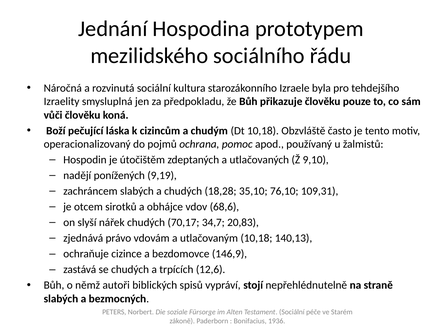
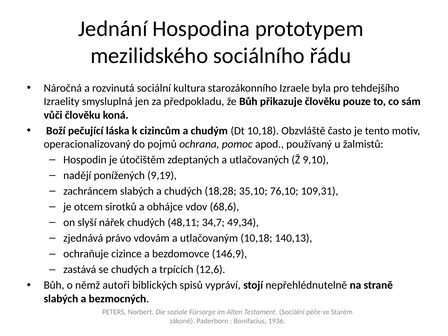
70,17: 70,17 -> 48,11 (183, 223)
20,83: 20,83 -> 49,34 (243, 223)
